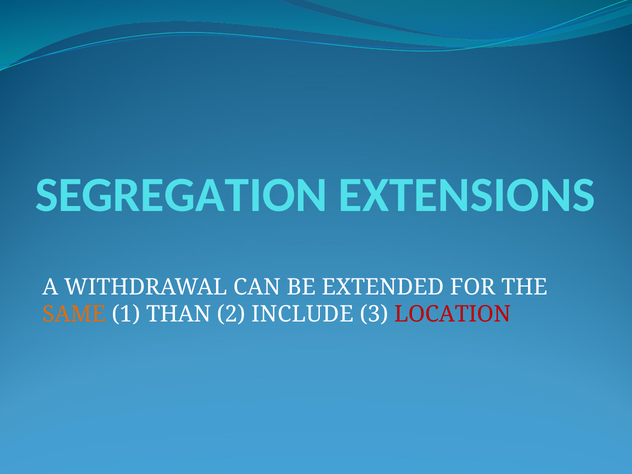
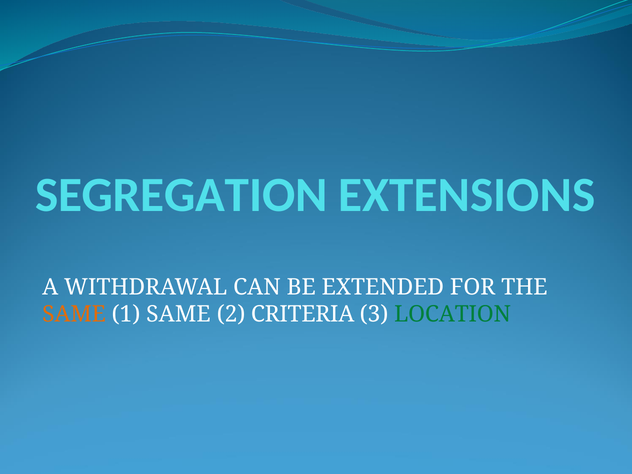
1 THAN: THAN -> SAME (178, 314)
INCLUDE: INCLUDE -> CRITERIA (303, 314)
LOCATION colour: red -> green (453, 314)
